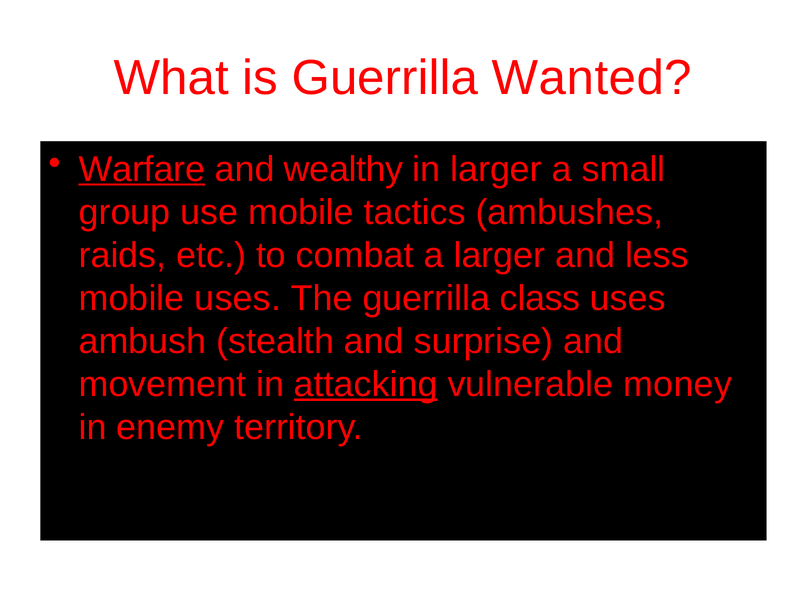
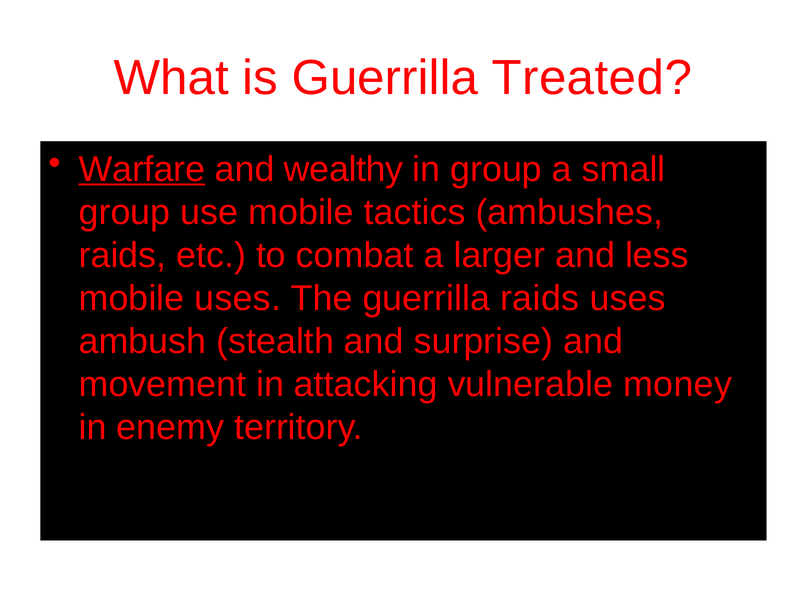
Wanted: Wanted -> Treated (592, 78)
in larger: larger -> group (496, 169)
guerrilla class: class -> raids (540, 298)
attacking underline: present -> none (366, 385)
